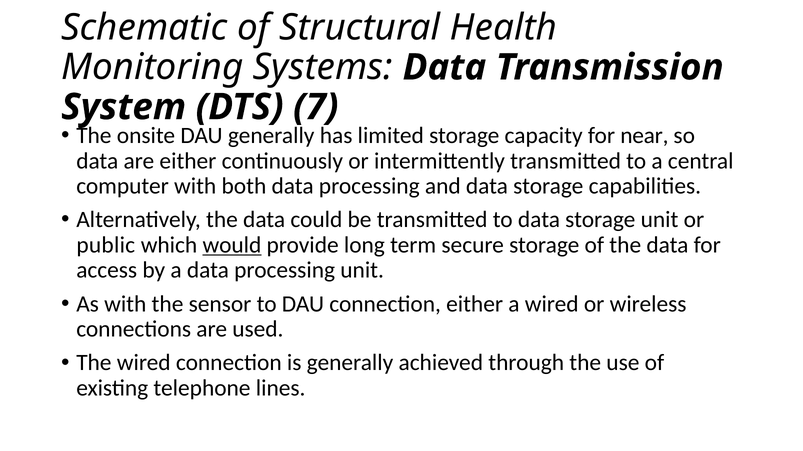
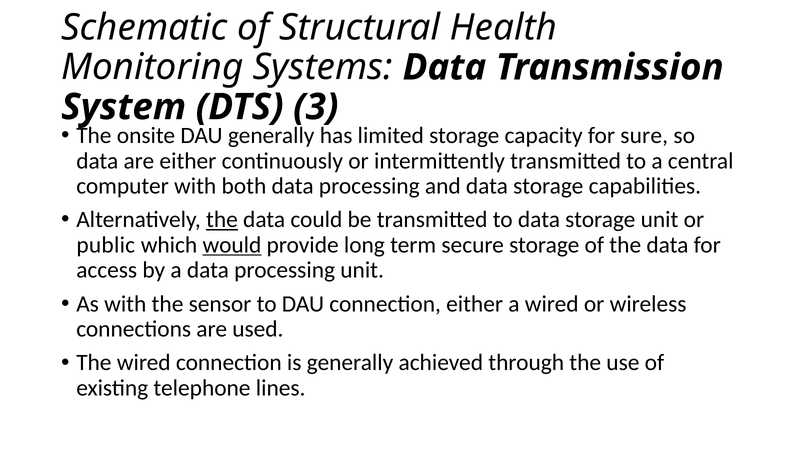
7: 7 -> 3 (316, 107)
near: near -> sure (644, 136)
the underline: none -> present (222, 220)
